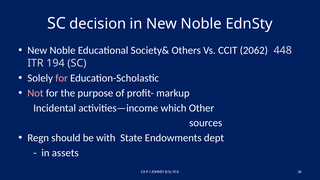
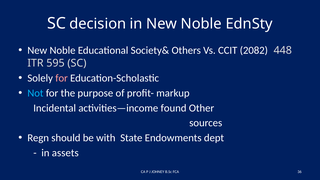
2062: 2062 -> 2082 (254, 50)
194: 194 -> 595 (55, 63)
Not colour: pink -> light blue (35, 93)
which: which -> found (174, 108)
